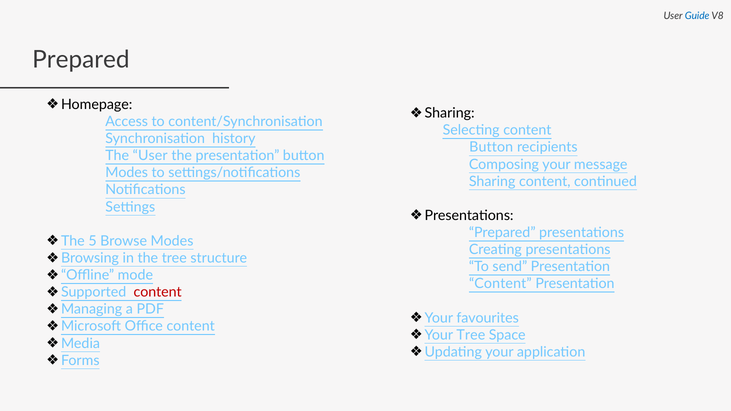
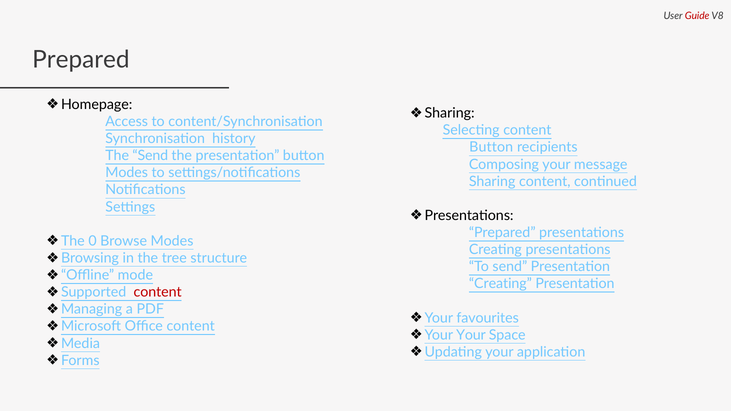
Guide colour: blue -> red (697, 16)
The User: User -> Send (150, 156)
5: 5 -> 0 (93, 241)
Content: Content -> Creating (500, 284)
Tree: Tree -> Your (471, 335)
